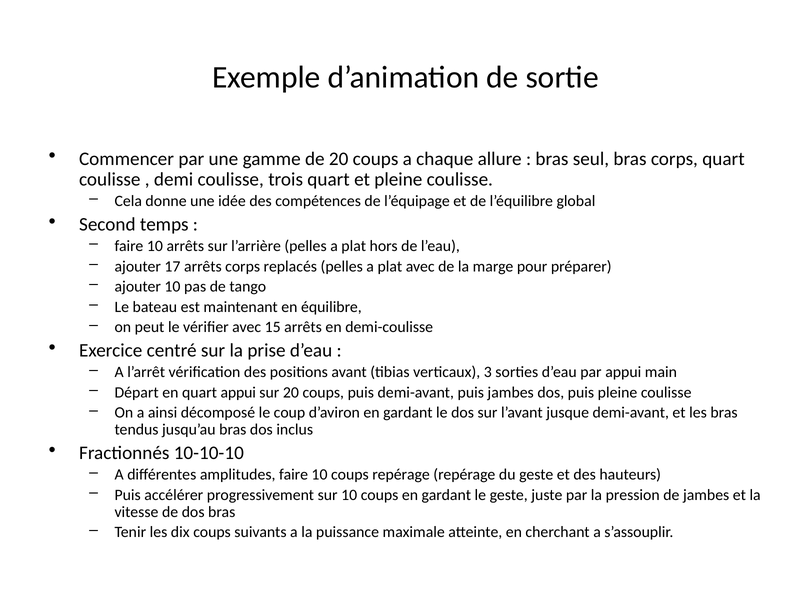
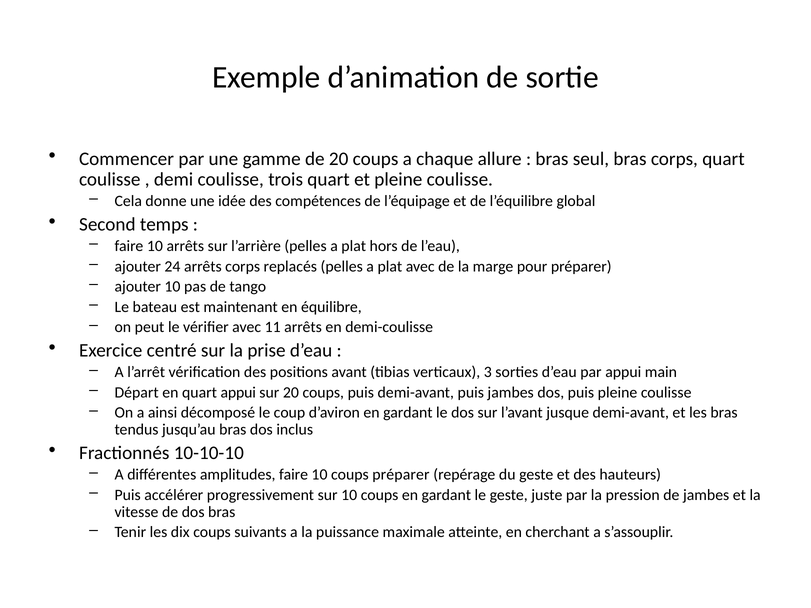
17: 17 -> 24 (172, 266)
15: 15 -> 11 (273, 327)
coups repérage: repérage -> préparer (401, 475)
